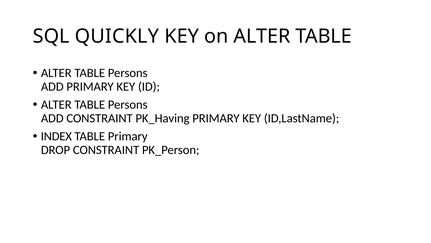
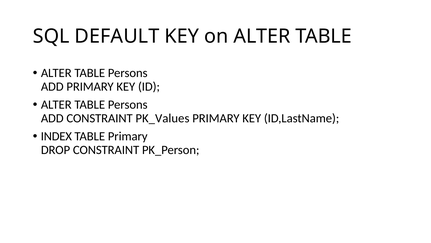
QUICKLY: QUICKLY -> DEFAULT (117, 36)
PK_Having: PK_Having -> PK_Values (162, 118)
